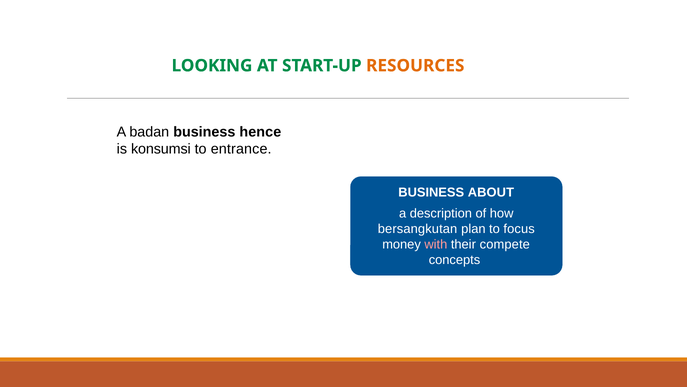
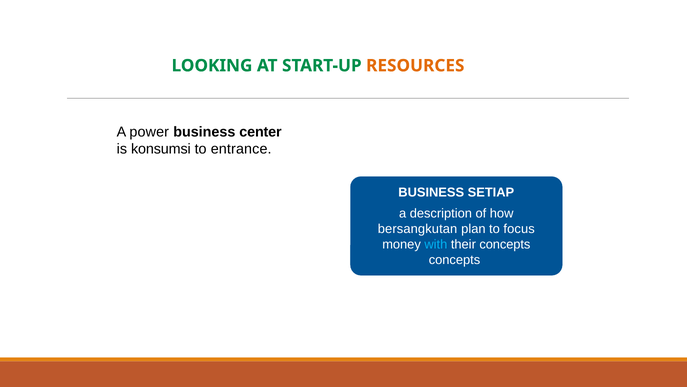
badan: badan -> power (149, 132)
hence: hence -> center (260, 132)
ABOUT: ABOUT -> SETIAP (491, 192)
with colour: pink -> light blue (436, 244)
their compete: compete -> concepts (505, 244)
